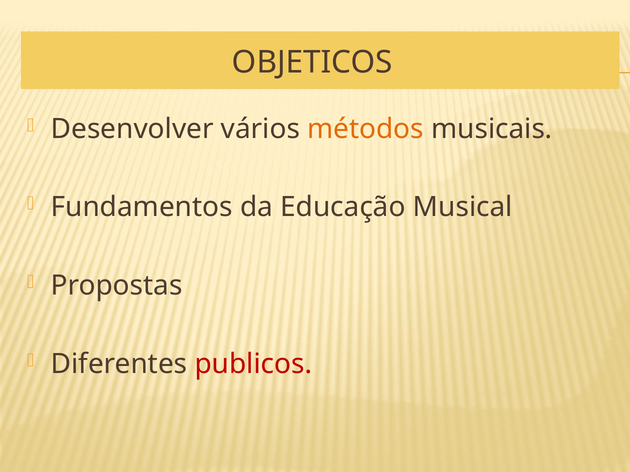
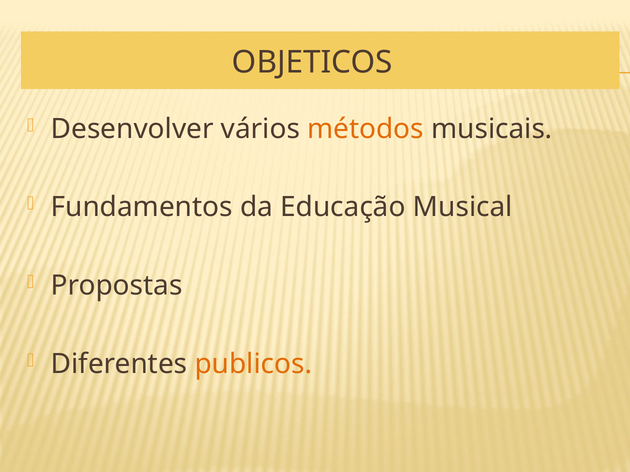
publicos colour: red -> orange (253, 364)
